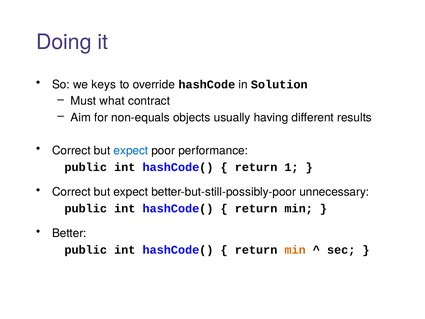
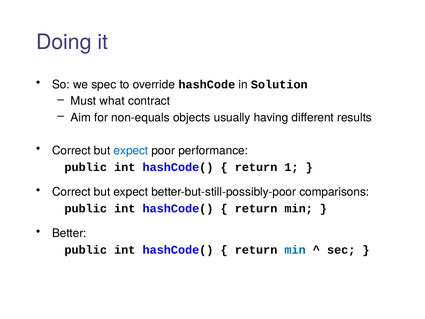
keys: keys -> spec (104, 84)
unnecessary: unnecessary -> comparisons (334, 192)
min colour: orange -> blue (295, 250)
